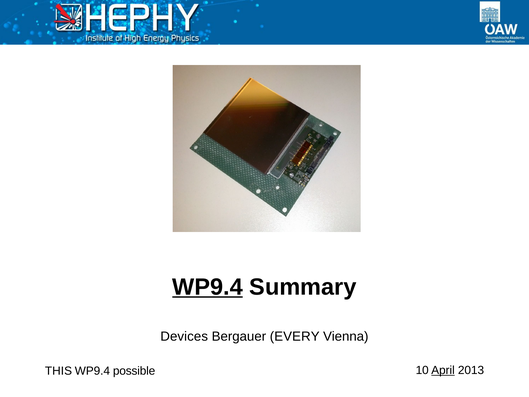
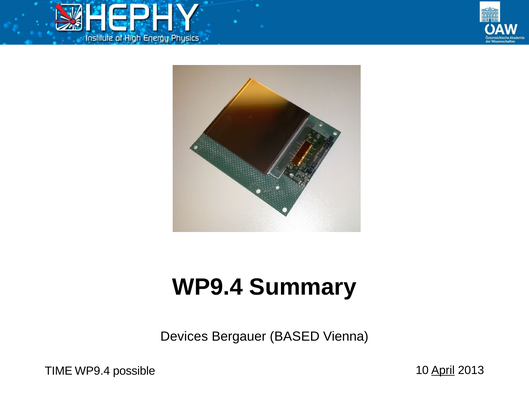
WP9.4 underline: present -> none (208, 287)
EVERY: EVERY -> BASED (295, 336)
THIS: THIS -> TIME (59, 371)
